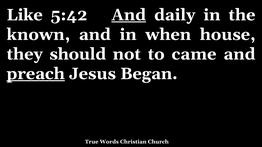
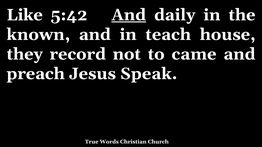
when: when -> teach (168, 35)
should: should -> record (78, 54)
preach underline: present -> none (36, 74)
Began: Began -> Speak (149, 74)
